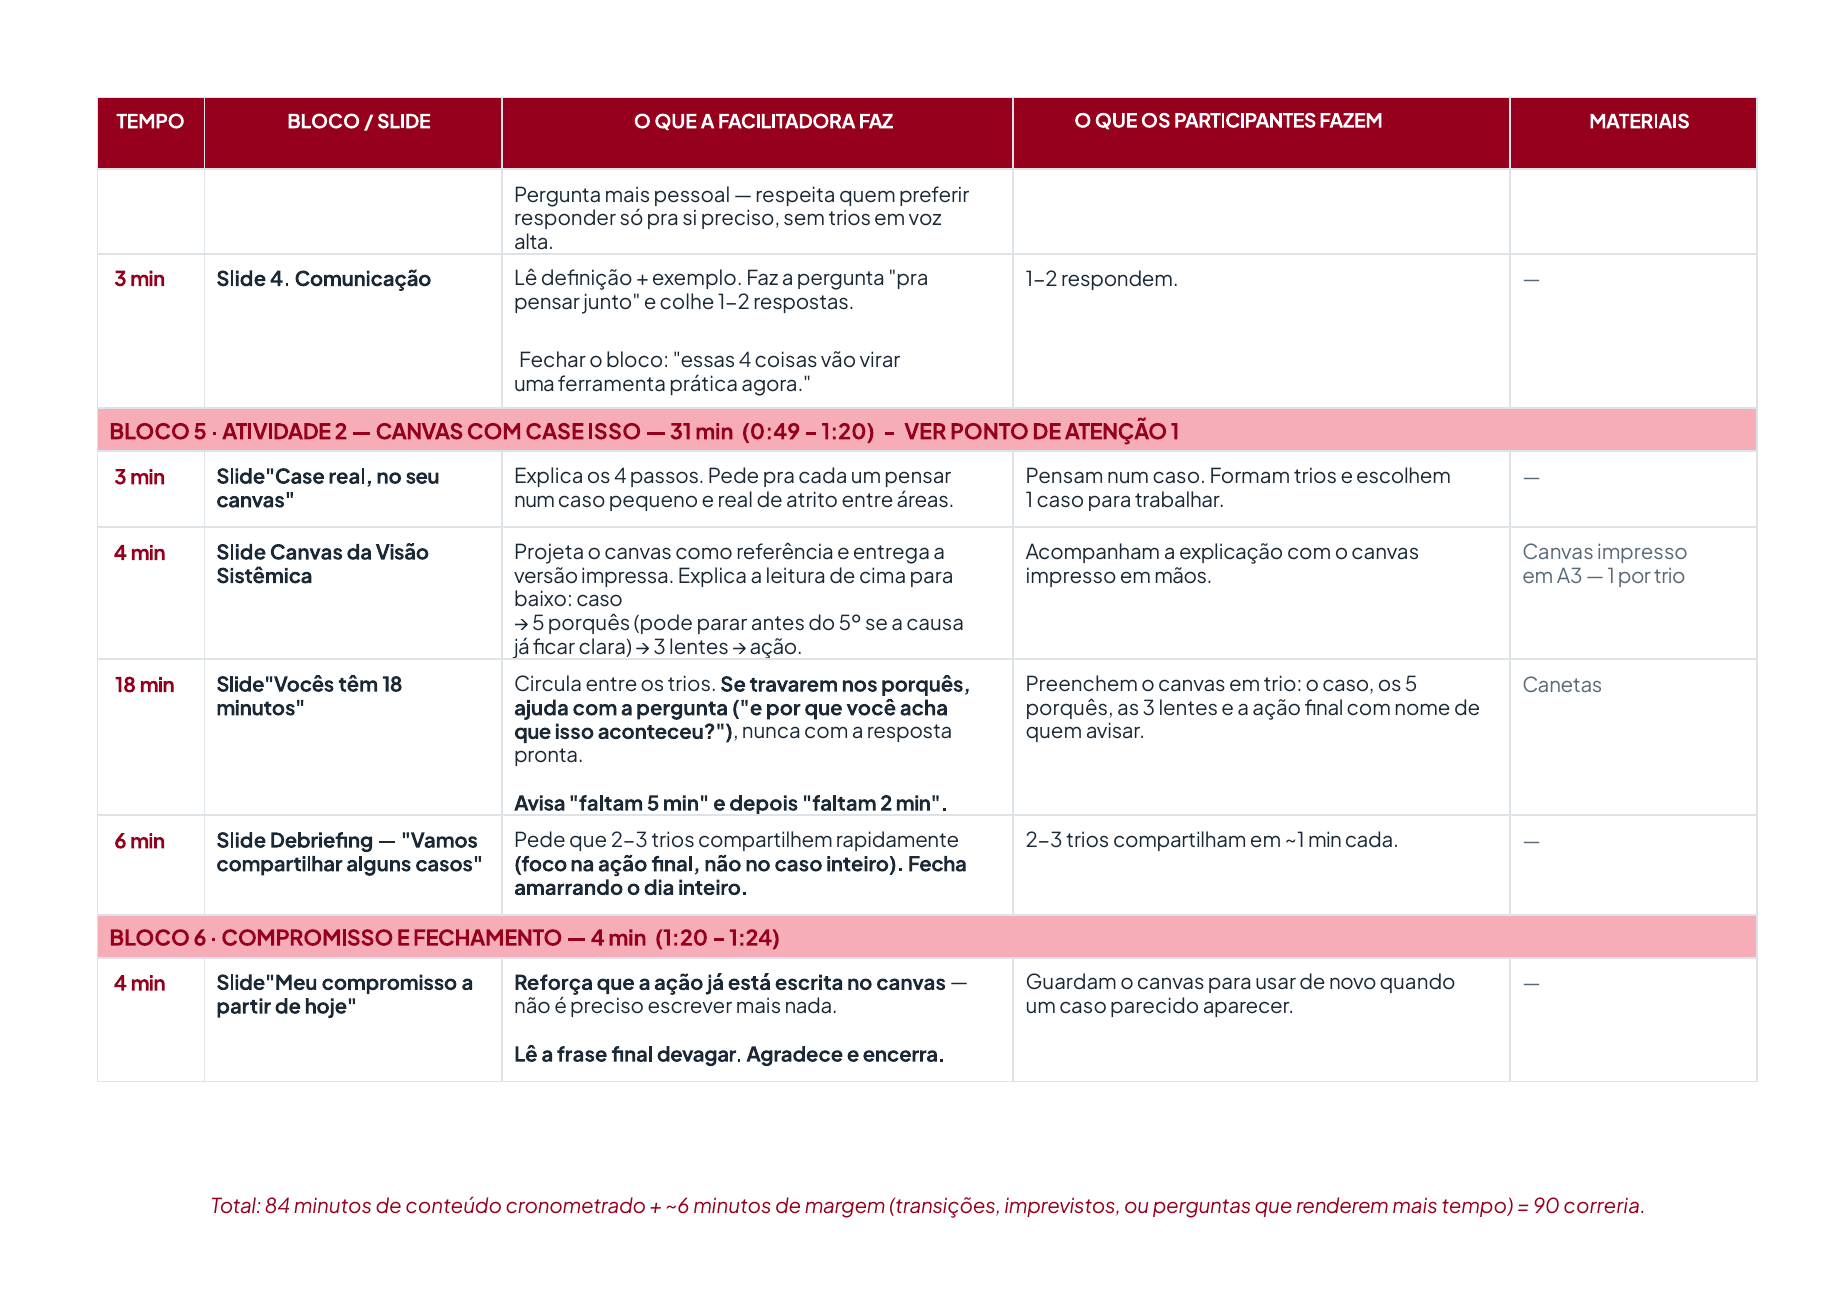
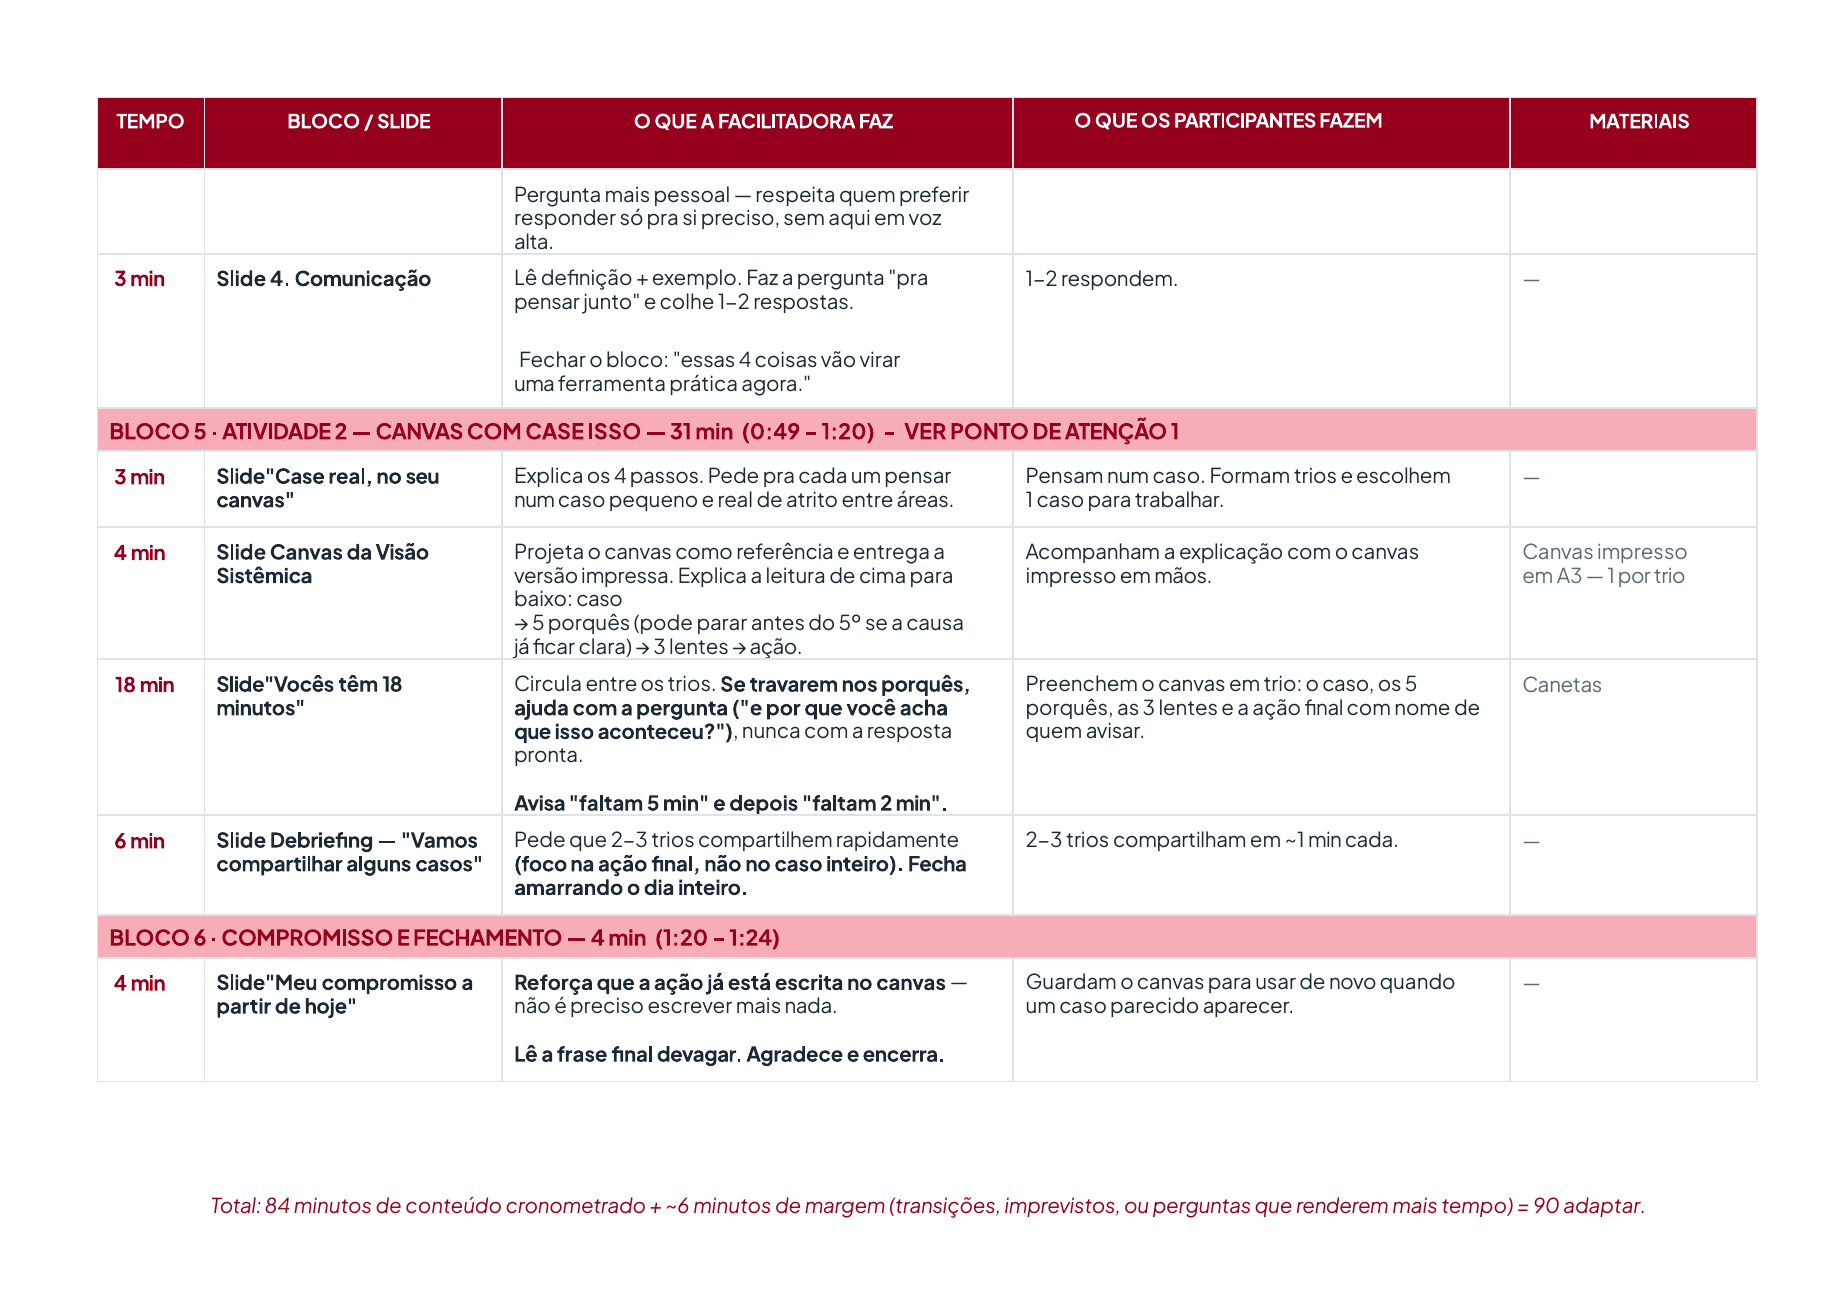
sem trios: trios -> aqui (850, 219)
correria: correria -> adaptar (1605, 1207)
